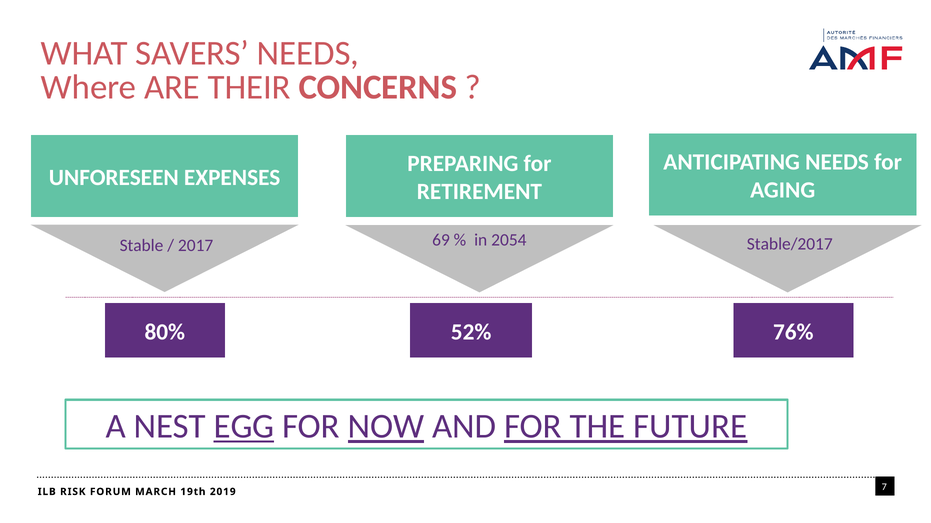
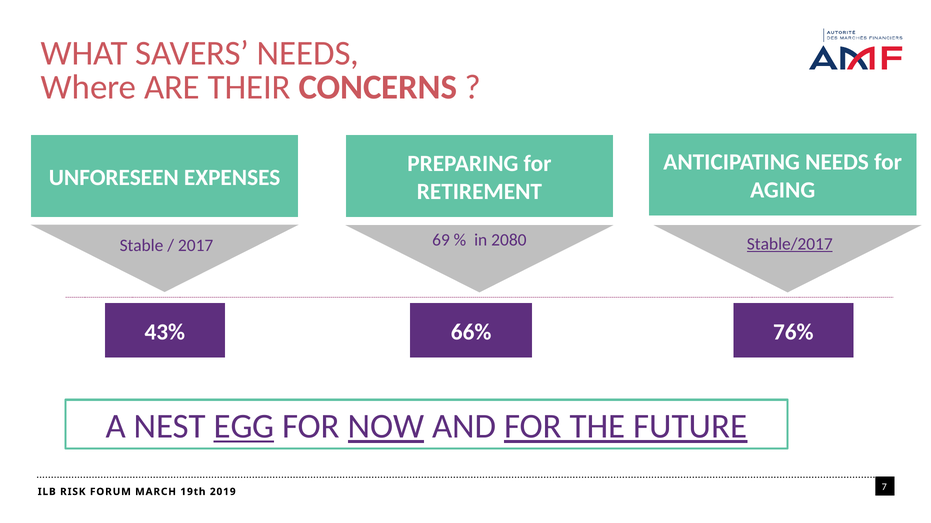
2054: 2054 -> 2080 (509, 240)
Stable/2017 underline: none -> present (790, 244)
80%: 80% -> 43% (165, 333)
52%: 52% -> 66% (471, 333)
